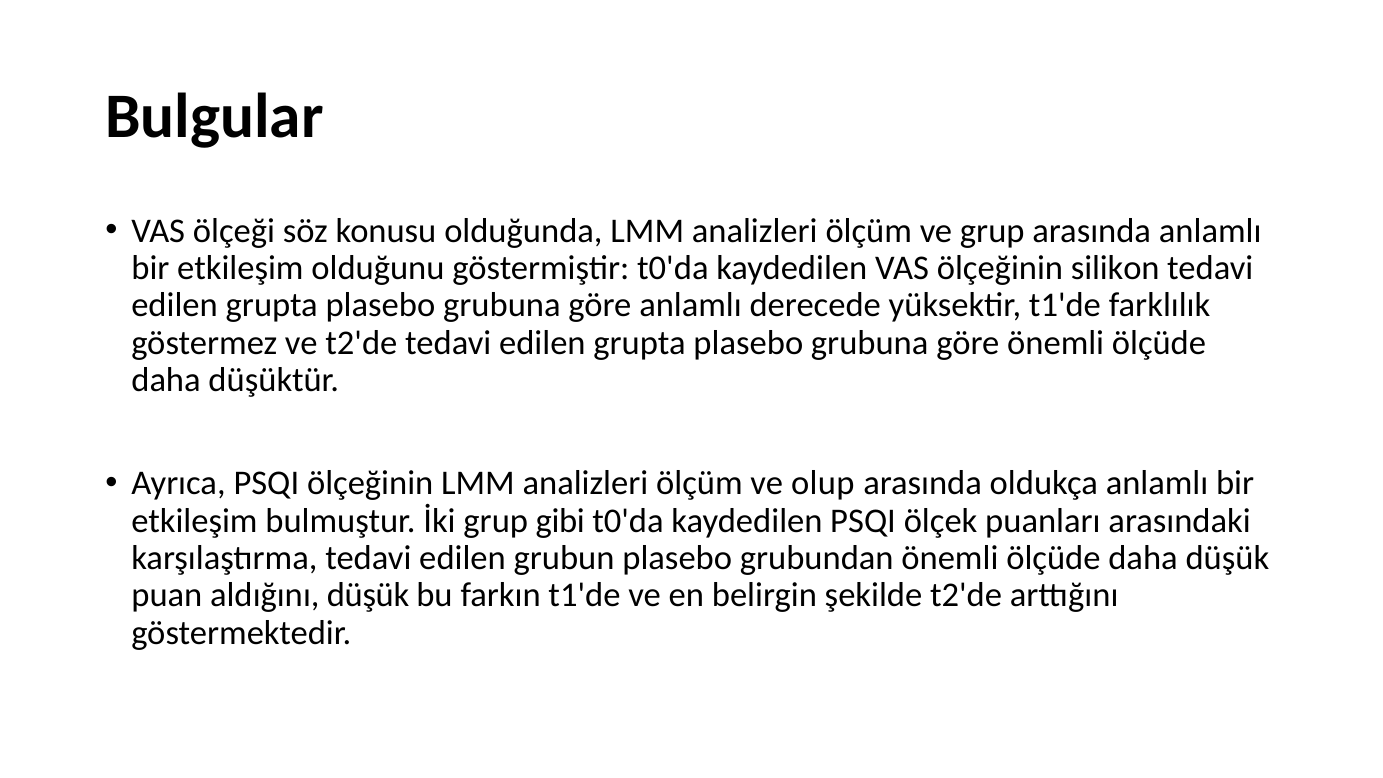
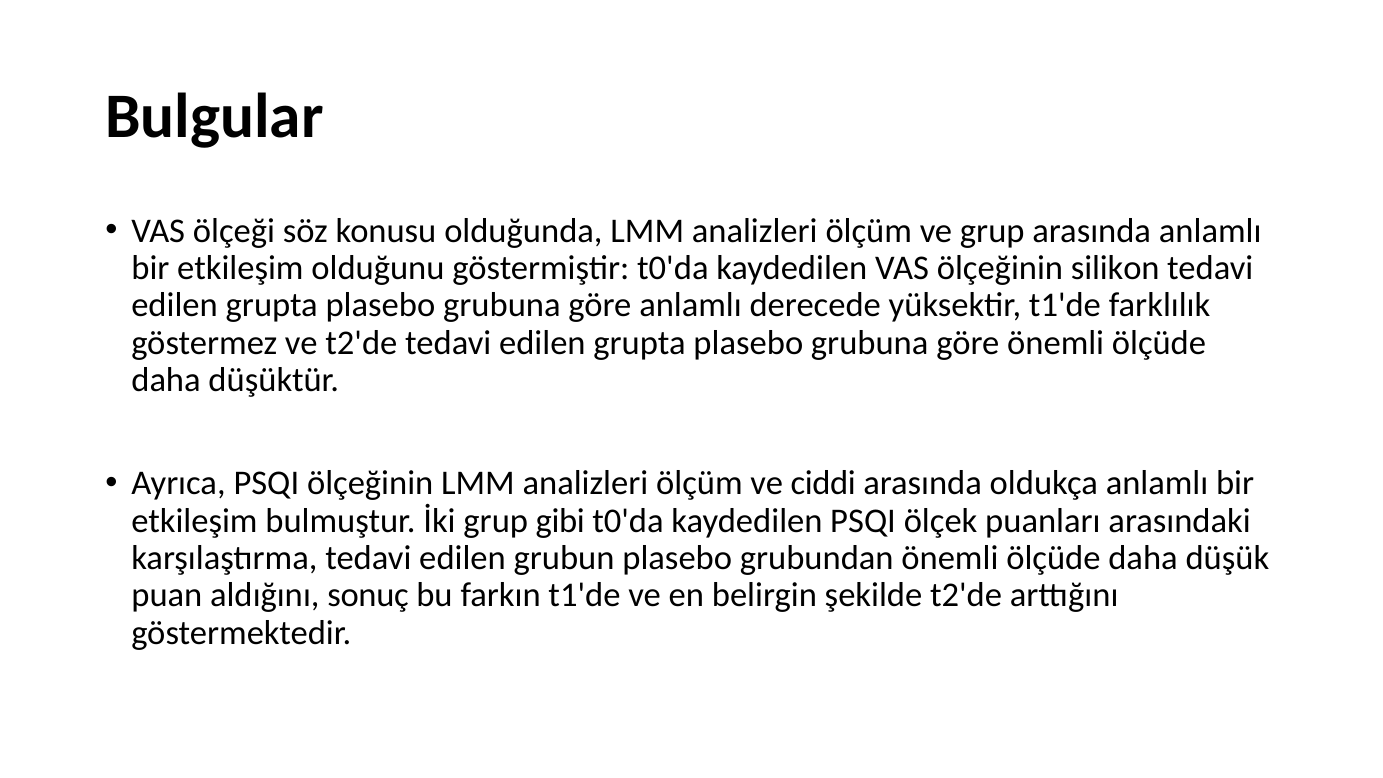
olup: olup -> ciddi (823, 484)
aldığını düşük: düşük -> sonuç (368, 595)
